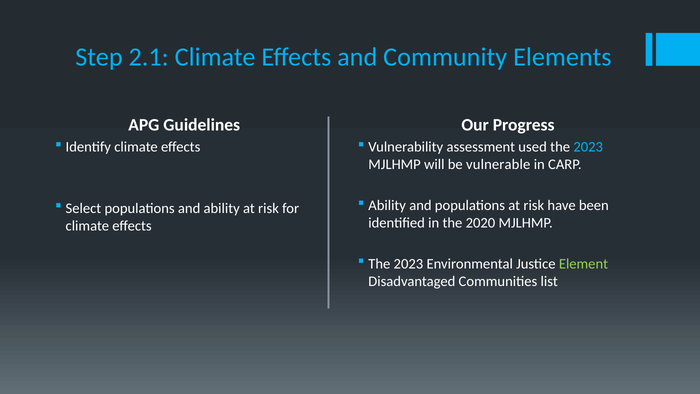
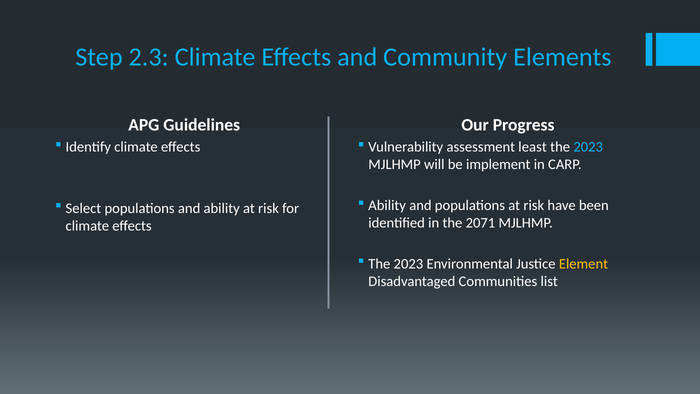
2.1: 2.1 -> 2.3 (149, 57)
used: used -> least (533, 147)
vulnerable: vulnerable -> implement (498, 165)
2020: 2020 -> 2071 (480, 223)
Element colour: light green -> yellow (583, 264)
